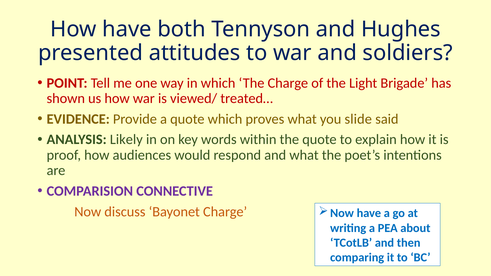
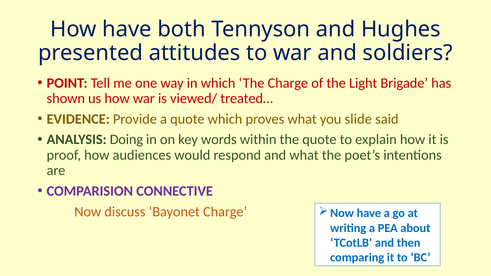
Likely: Likely -> Doing (126, 140)
